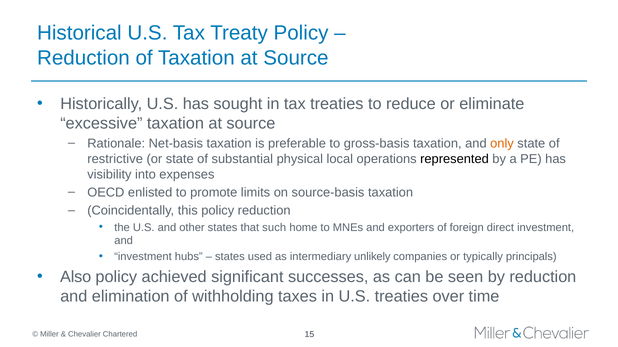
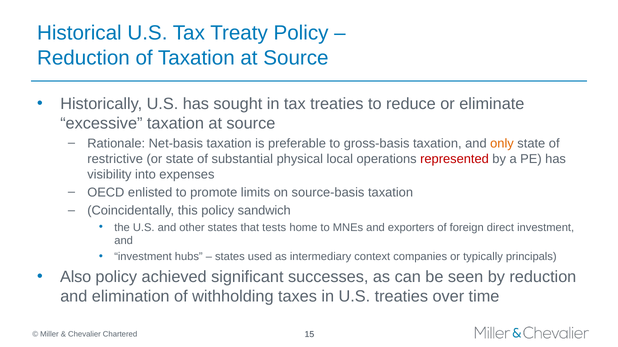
represented colour: black -> red (454, 159)
policy reduction: reduction -> sandwich (264, 211)
such: such -> tests (274, 228)
unlikely: unlikely -> context (372, 257)
